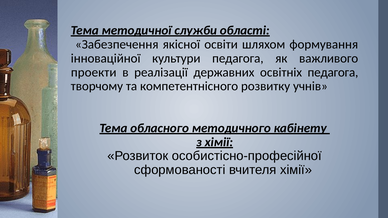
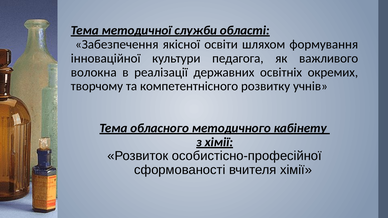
проекти: проекти -> волокна (94, 72)
освітніх педагога: педагога -> окремих (333, 72)
